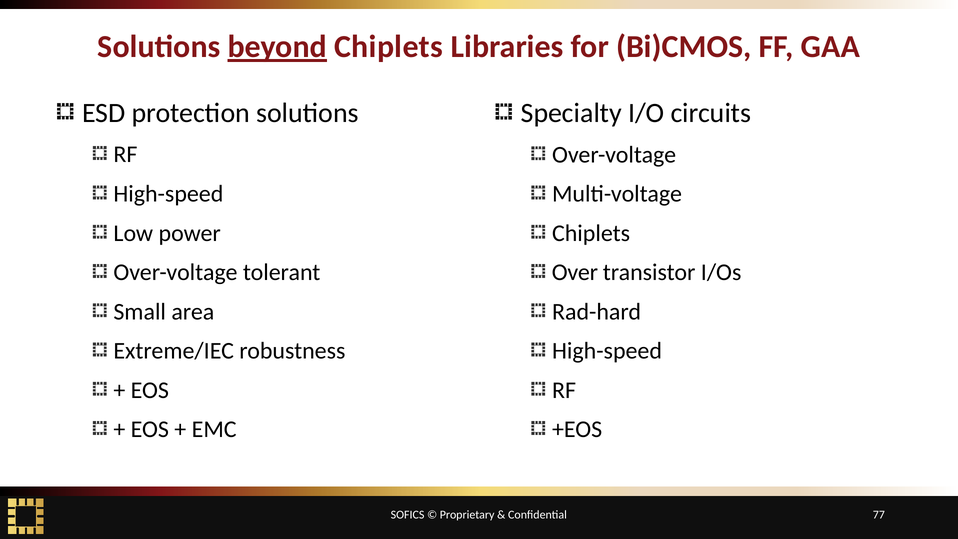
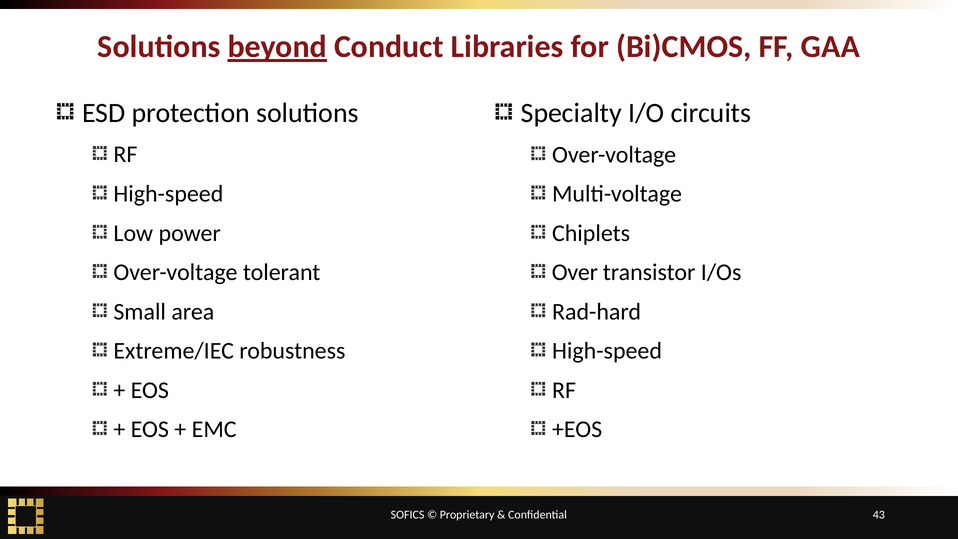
Chiplets: Chiplets -> Conduct (389, 47)
77: 77 -> 43 (879, 514)
